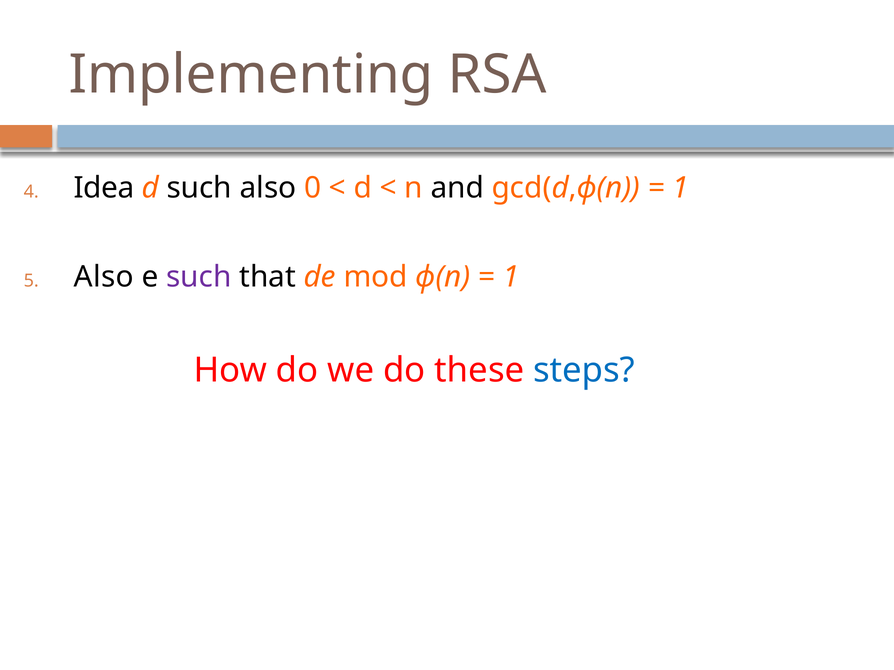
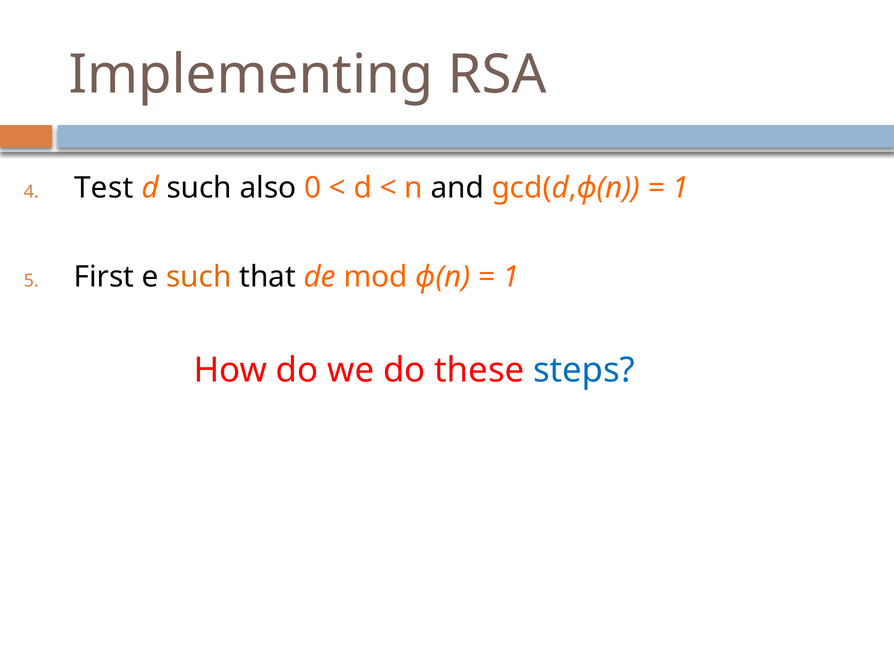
Idea: Idea -> Test (104, 188)
Also: Also -> First (104, 277)
such colour: purple -> orange (199, 277)
